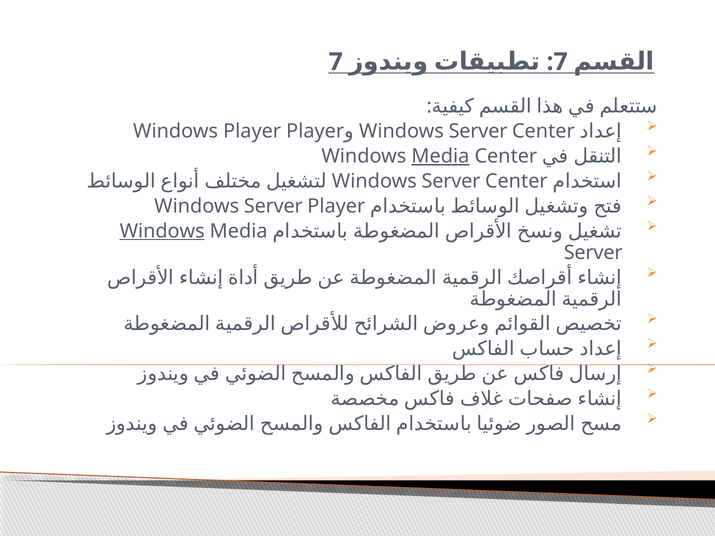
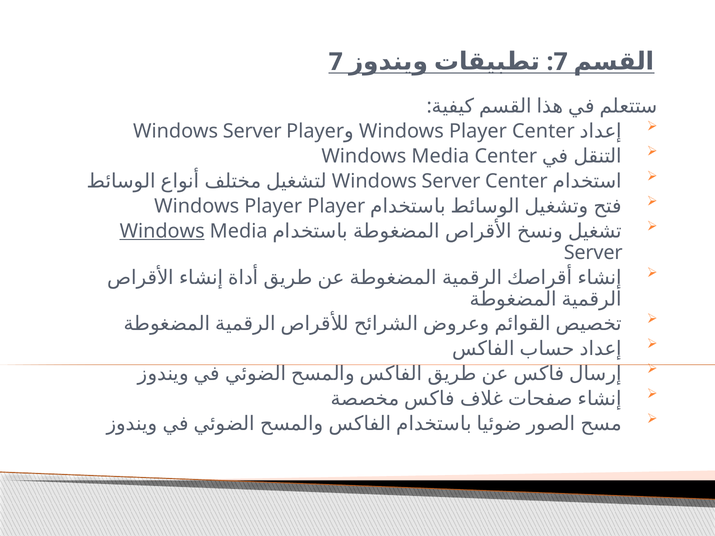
Player: Player -> Server (252, 131)
Server: Server -> Player (478, 131)
Media underline: present -> none (440, 156)
Server: Server -> Player (273, 206)
